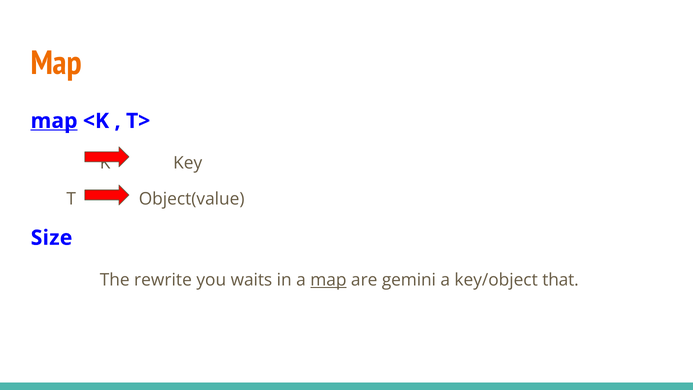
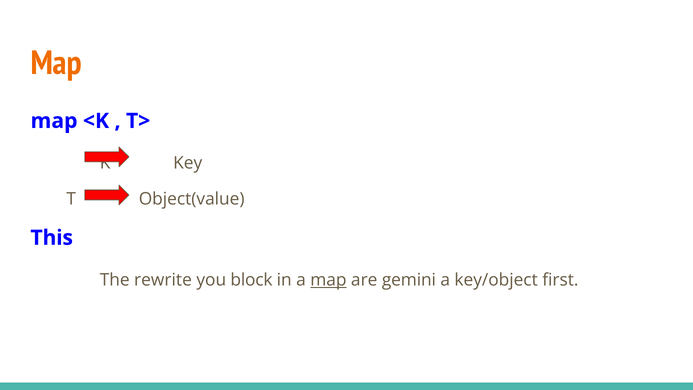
map underline: present -> none (54, 121)
Size: Size -> This (52, 238)
waits: waits -> block (252, 280)
that: that -> first (560, 280)
